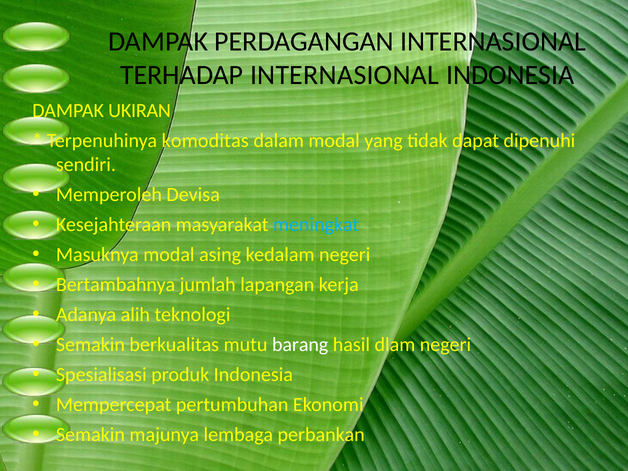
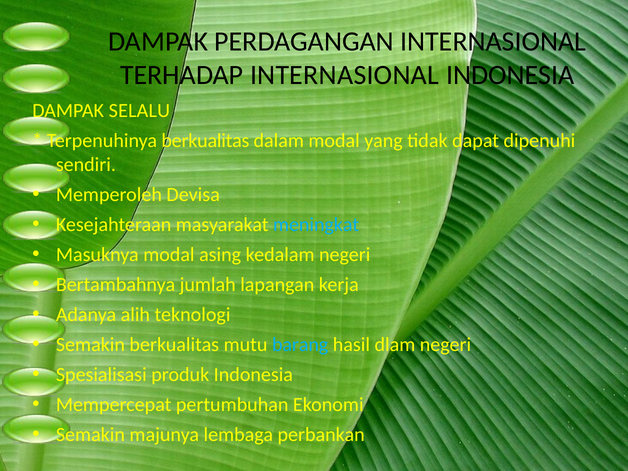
UKIRAN: UKIRAN -> SELALU (139, 111)
Terpenuhinya komoditas: komoditas -> berkualitas (205, 141)
barang colour: white -> light blue (300, 345)
